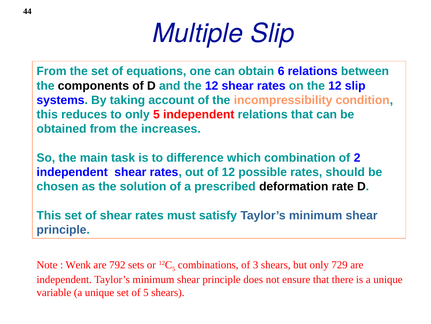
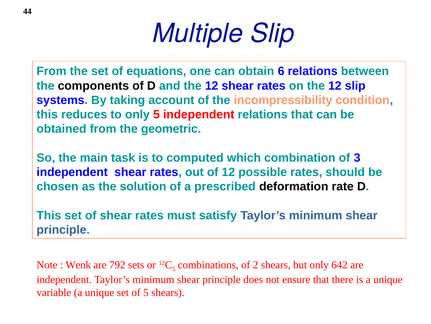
increases: increases -> geometric (171, 129)
difference: difference -> computed (195, 157)
2: 2 -> 3 (357, 157)
3: 3 -> 2 (256, 264)
729: 729 -> 642 (340, 264)
